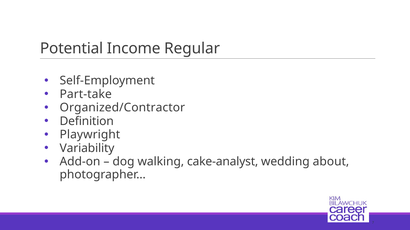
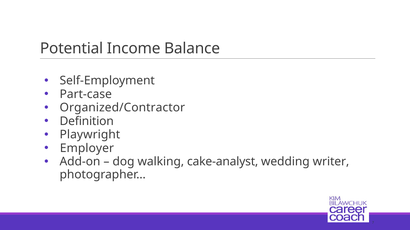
Regular: Regular -> Balance (192, 49)
Part-take: Part-take -> Part-case (86, 94)
Variability: Variability -> Employer (87, 149)
about: about -> writer (331, 162)
